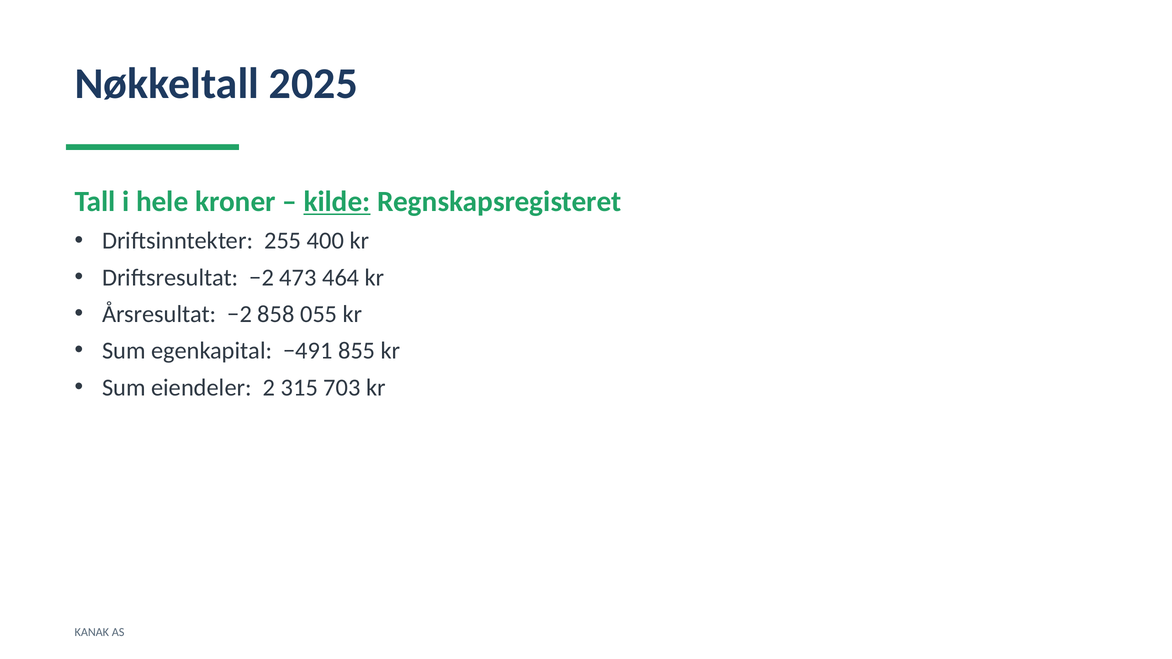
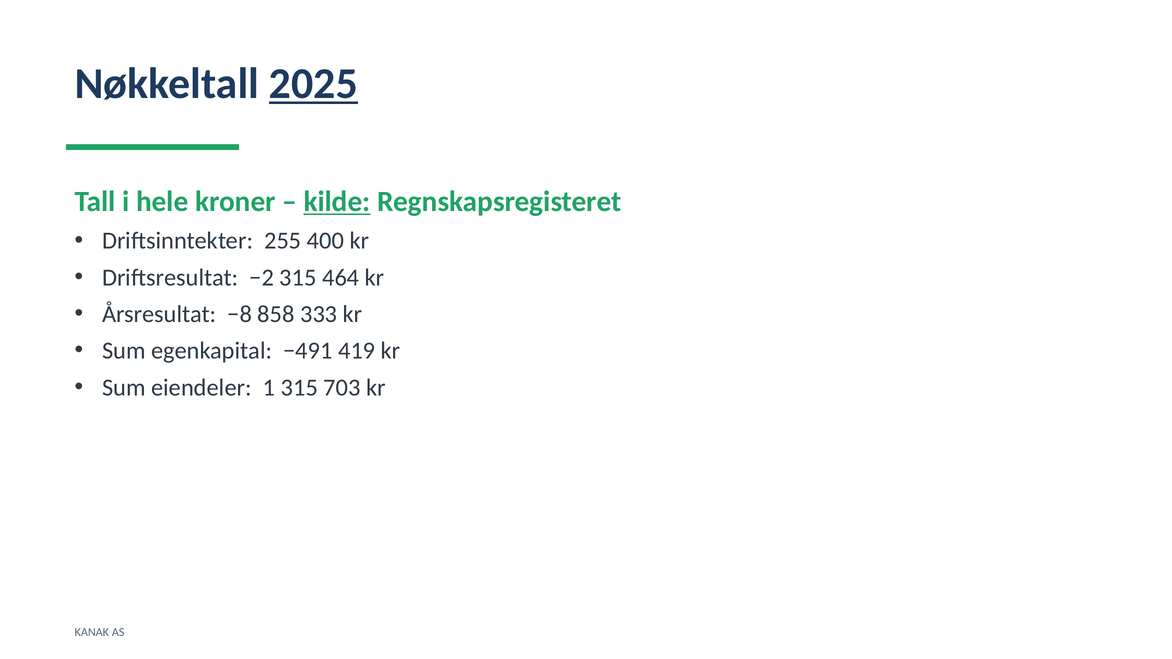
2025 underline: none -> present (313, 84)
−2 473: 473 -> 315 (298, 278)
Årsresultat −2: −2 -> −8 (240, 314)
055: 055 -> 333 (319, 314)
855: 855 -> 419 (357, 351)
2: 2 -> 1 (269, 388)
